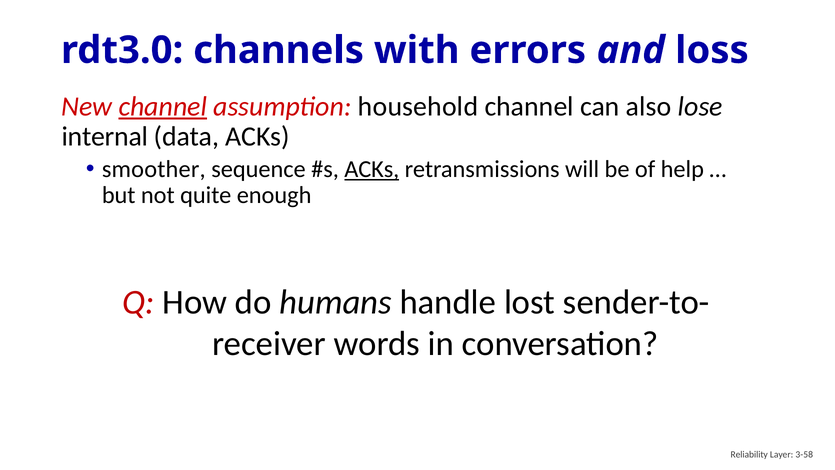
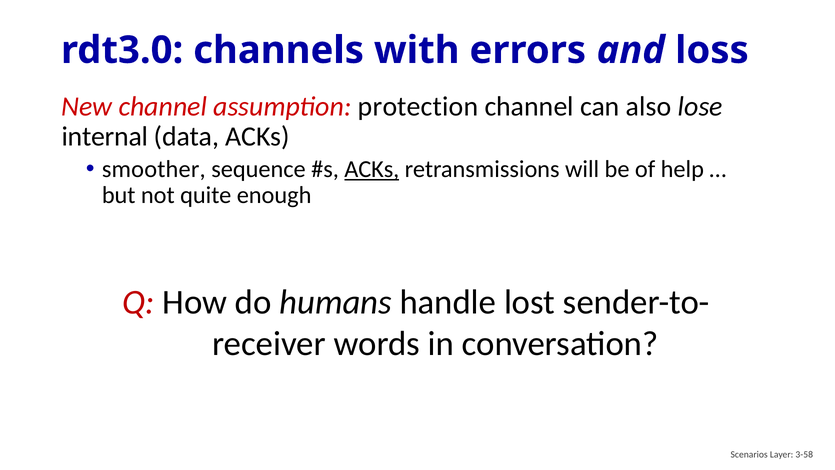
channel underline: present -> none (163, 106)
household: household -> protection (418, 106)
Reliability: Reliability -> Scenarios (749, 454)
